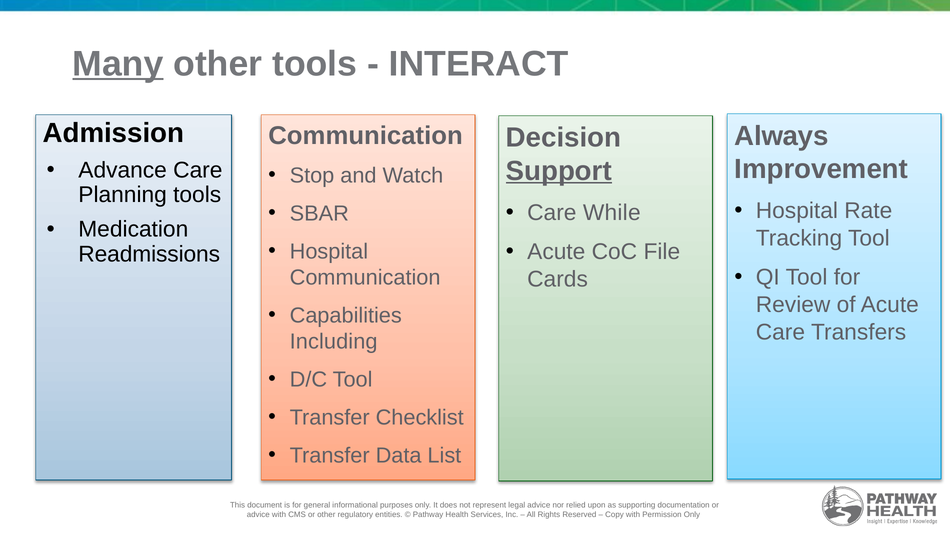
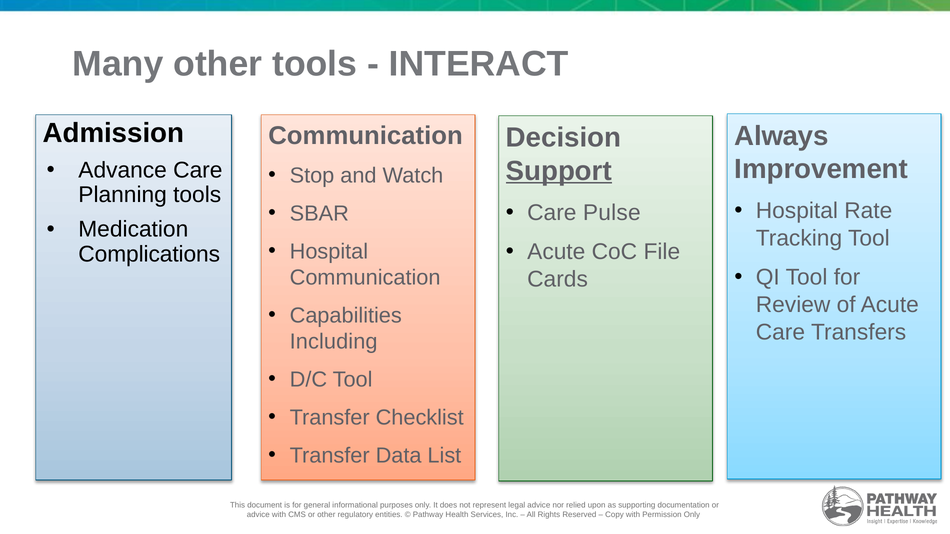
Many underline: present -> none (118, 64)
While: While -> Pulse (612, 213)
Readmissions: Readmissions -> Complications (149, 254)
